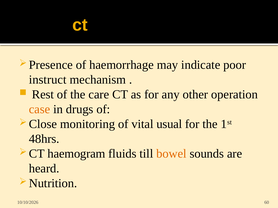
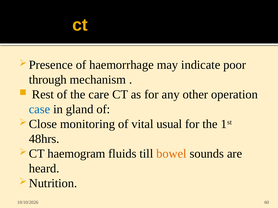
instruct: instruct -> through (48, 80)
case colour: orange -> blue (40, 110)
drugs: drugs -> gland (80, 110)
